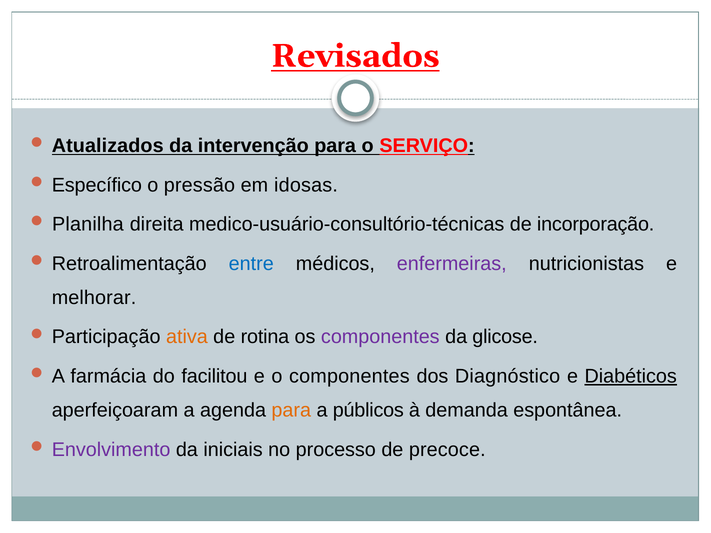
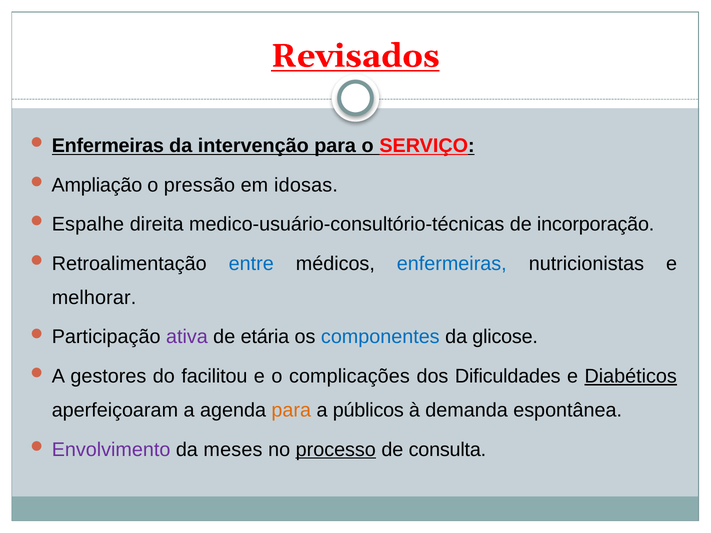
Atualizados: Atualizados -> Enfermeiras (108, 146)
Específico: Específico -> Ampliação (97, 185)
Planilha: Planilha -> Espalhe (88, 224)
enfermeiras colour: purple -> blue (452, 264)
ativa colour: orange -> purple (187, 337)
rotina: rotina -> etária (265, 337)
componentes colour: purple -> blue (380, 337)
farmácia: farmácia -> gestores (108, 376)
o componentes: componentes -> complicações (349, 376)
Diagnóstico: Diagnóstico -> Dificuldades (508, 376)
iniciais: iniciais -> meses (233, 450)
processo underline: none -> present (336, 450)
precoce: precoce -> consulta (447, 450)
